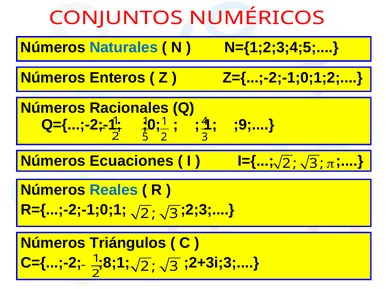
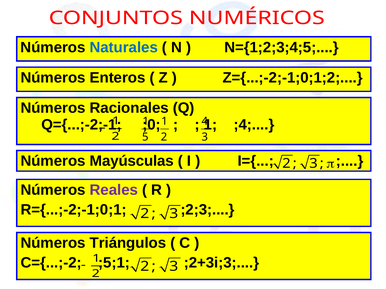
;9: ;9 -> ;4 (254, 125)
Ecuaciones: Ecuaciones -> Mayúsculas (132, 161)
Reales colour: blue -> purple (114, 190)
;8;1: ;8;1 -> ;5;1 (114, 263)
